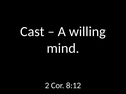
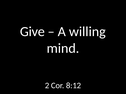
Cast: Cast -> Give (32, 32)
